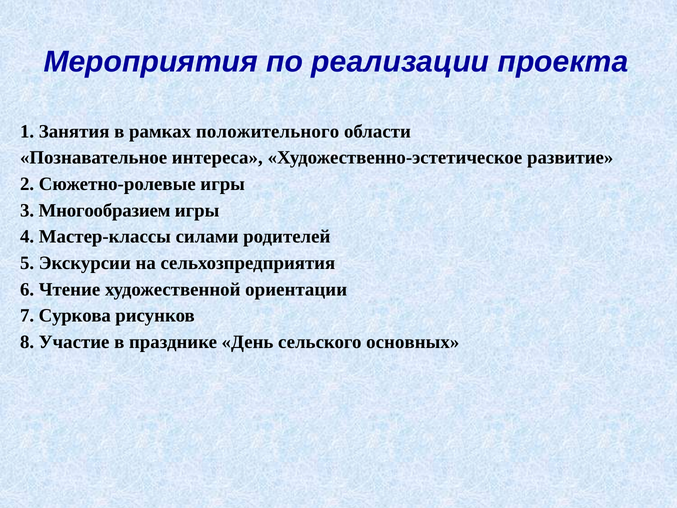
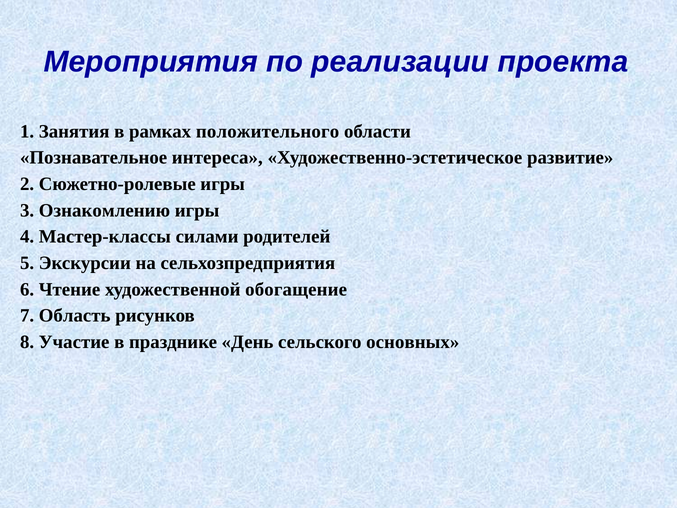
Многообразием: Многообразием -> Ознакомлению (104, 210)
ориентации: ориентации -> обогащение (296, 289)
Суркова: Суркова -> Область (75, 316)
